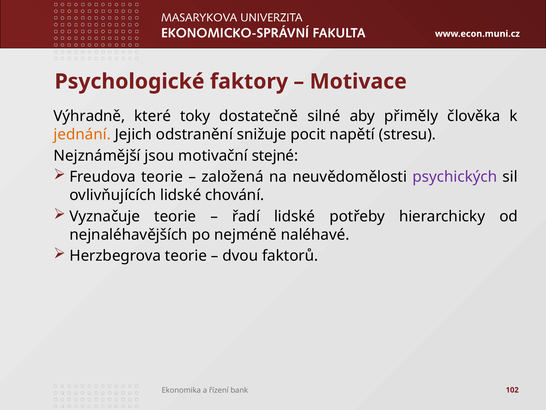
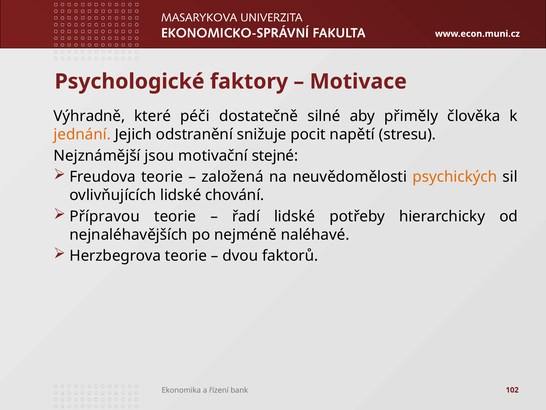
toky: toky -> péči (195, 116)
psychických colour: purple -> orange (455, 177)
Vyznačuje: Vyznačuje -> Přípravou (105, 216)
